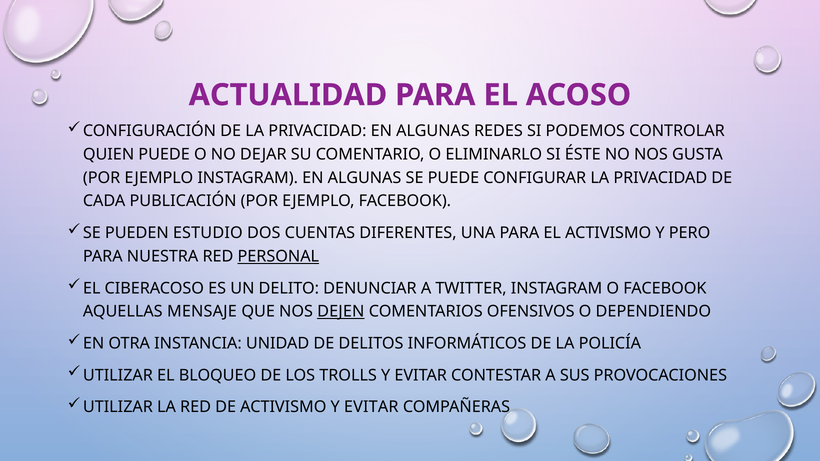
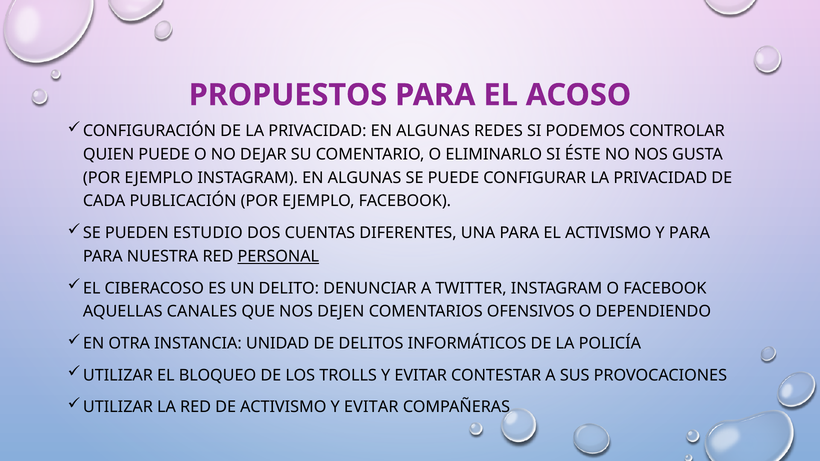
ACTUALIDAD: ACTUALIDAD -> PROPUESTOS (288, 95)
Y PERO: PERO -> PARA (689, 233)
MENSAJE: MENSAJE -> CANALES (202, 312)
DEJEN underline: present -> none (341, 312)
